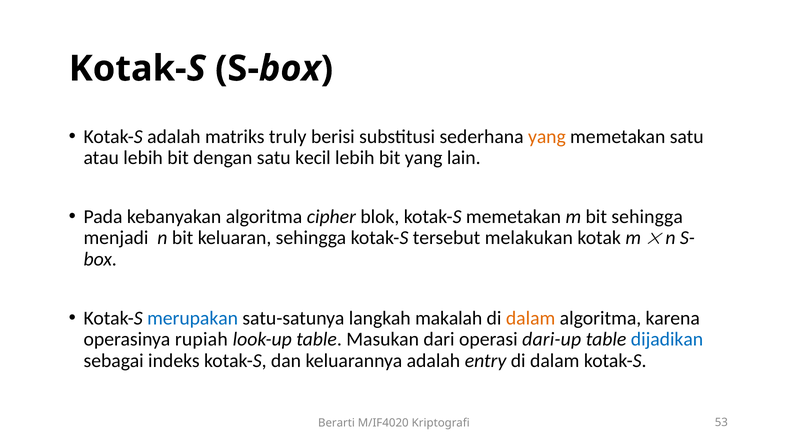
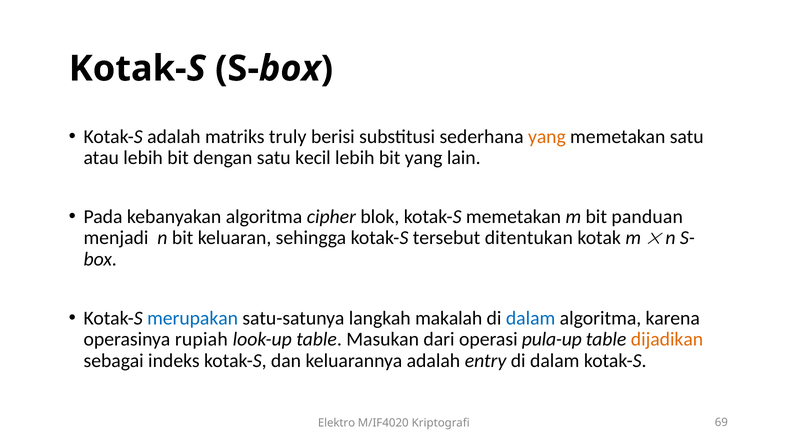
bit sehingga: sehingga -> panduan (647, 217)
melakukan: melakukan -> ditentukan (529, 238)
dalam colour: orange -> blue (531, 318)
dari-up: dari-up -> pula-up (552, 340)
dijadikan colour: blue -> orange (667, 340)
Berarti: Berarti -> Elektro (337, 423)
53: 53 -> 69 (721, 422)
